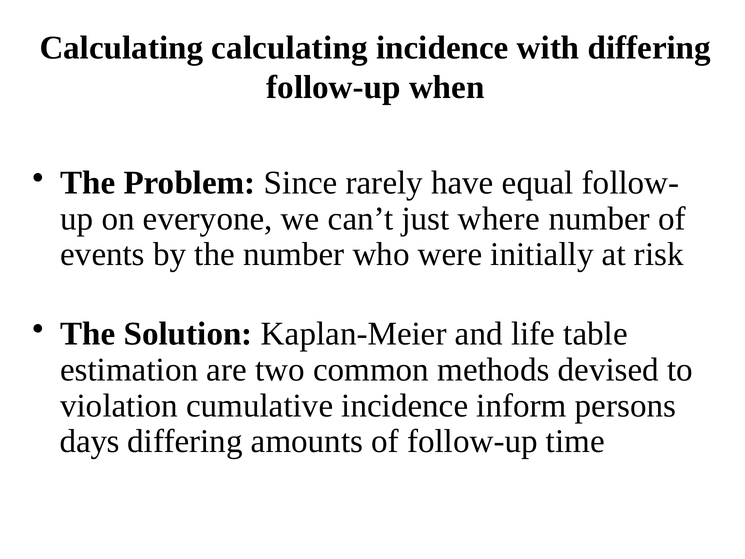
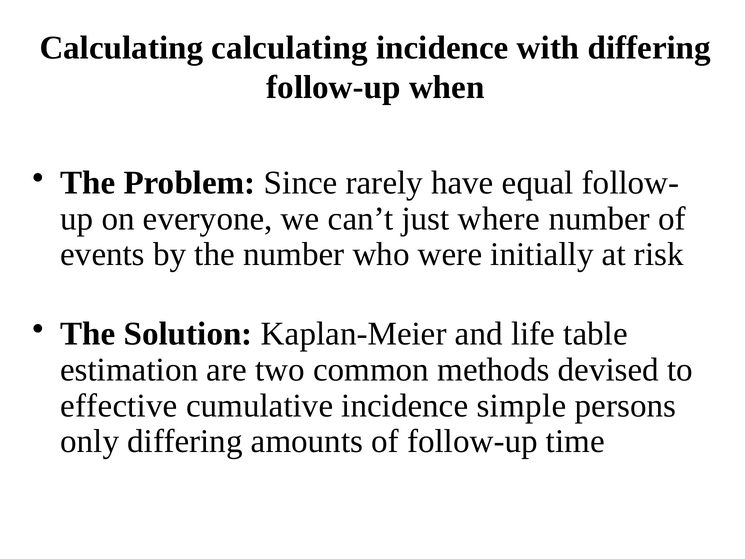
violation: violation -> effective (119, 405)
inform: inform -> simple (521, 405)
days: days -> only (90, 441)
